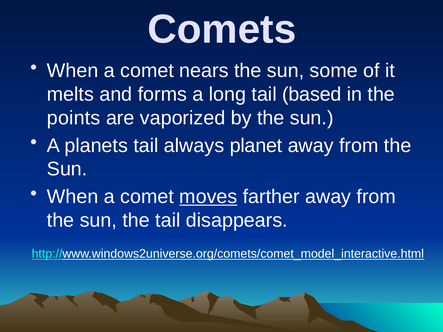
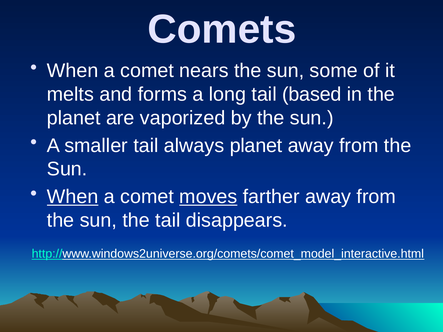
points: points -> planet (74, 118)
planets: planets -> smaller (96, 146)
When underline: none -> present (73, 197)
